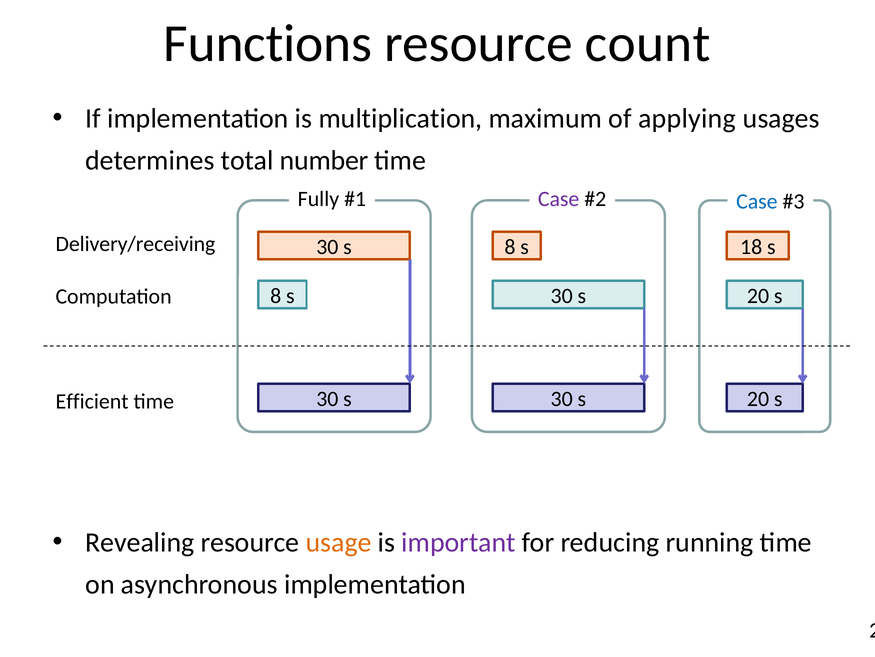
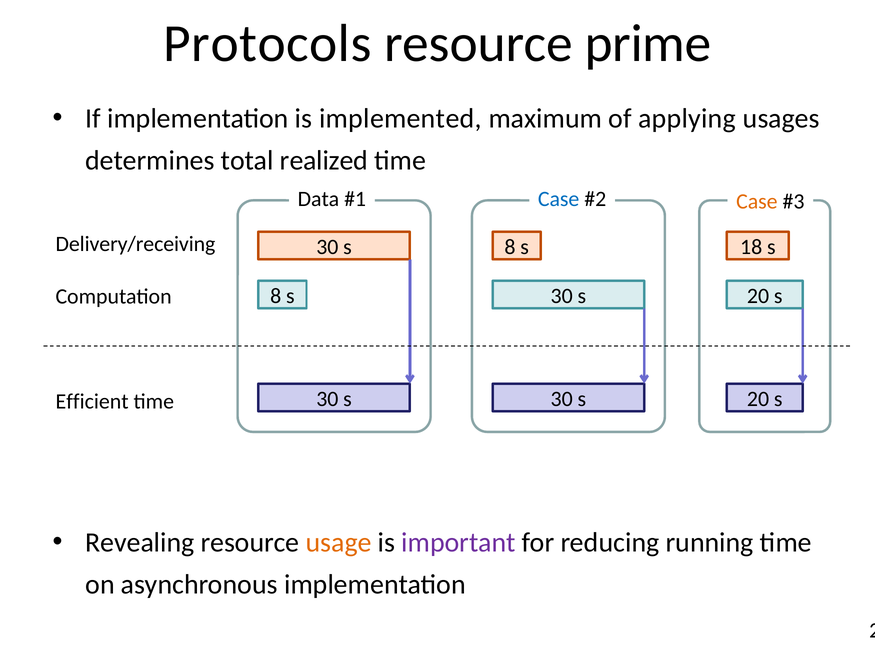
Functions: Functions -> Protocols (267, 44)
count: count -> prime (648, 44)
multiplication: multiplication -> implemented (400, 118)
number: number -> realized (324, 160)
Fully: Fully -> Data (318, 199)
Case colour: purple -> blue (559, 199)
Case colour: blue -> orange (757, 201)
